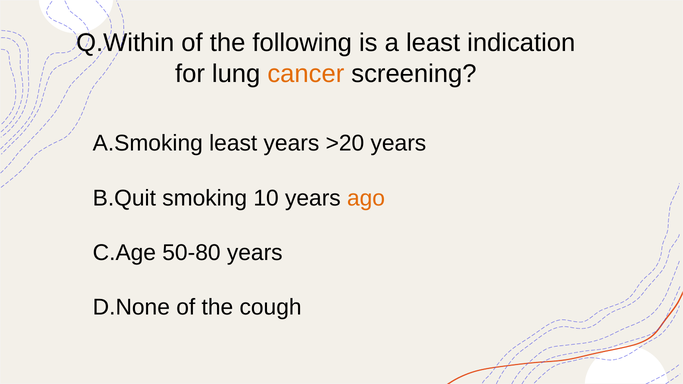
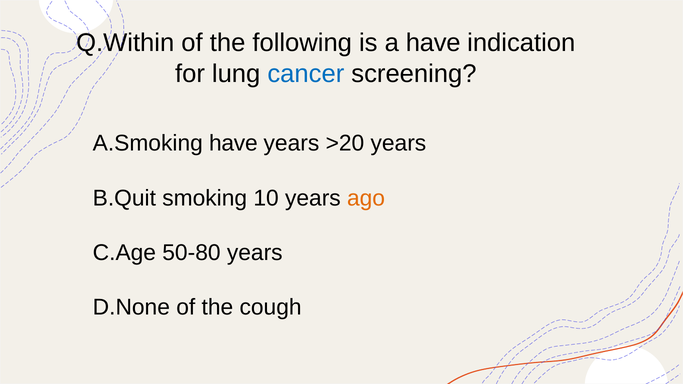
a least: least -> have (433, 43)
cancer colour: orange -> blue (306, 74)
A.Smoking least: least -> have (233, 144)
